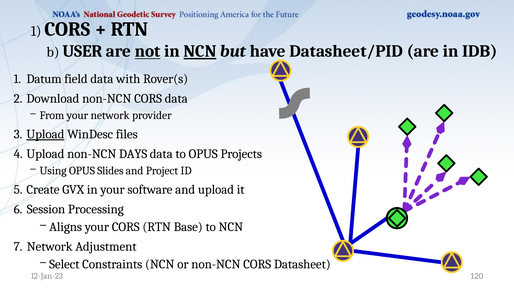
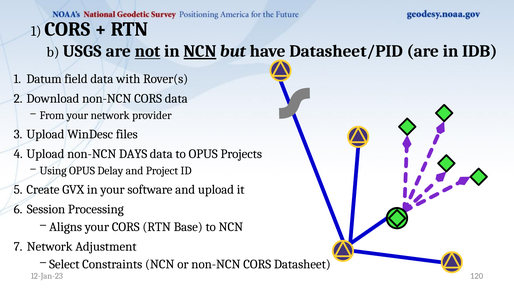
USER: USER -> USGS (82, 51)
Upload underline: present -> none (45, 134)
Slides: Slides -> Delay (110, 171)
